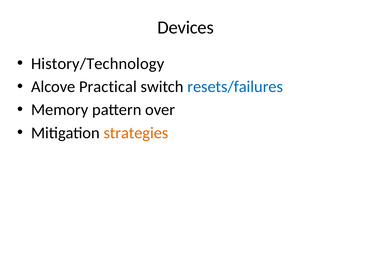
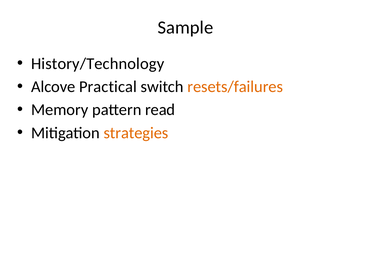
Devices: Devices -> Sample (185, 28)
resets/failures colour: blue -> orange (235, 87)
over: over -> read (160, 110)
